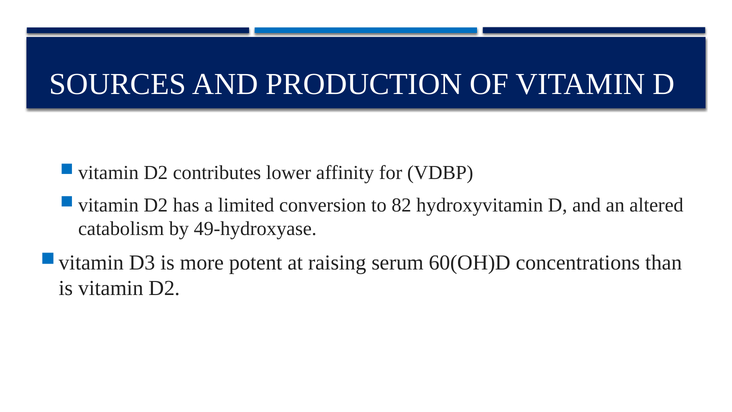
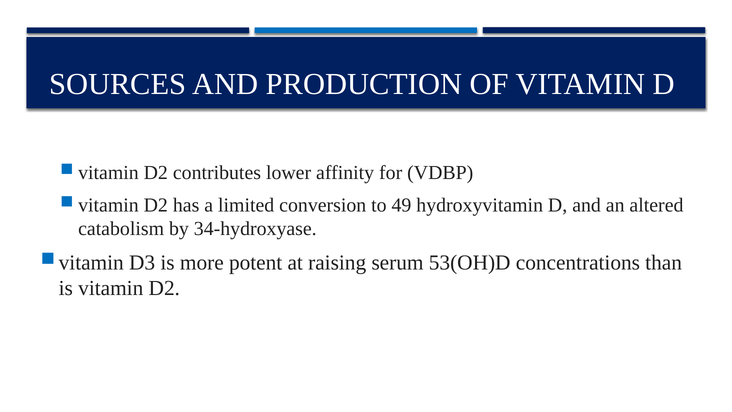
82: 82 -> 49 (401, 205)
49-hydroxyase: 49-hydroxyase -> 34-hydroxyase (255, 229)
60(OH)D: 60(OH)D -> 53(OH)D (470, 262)
